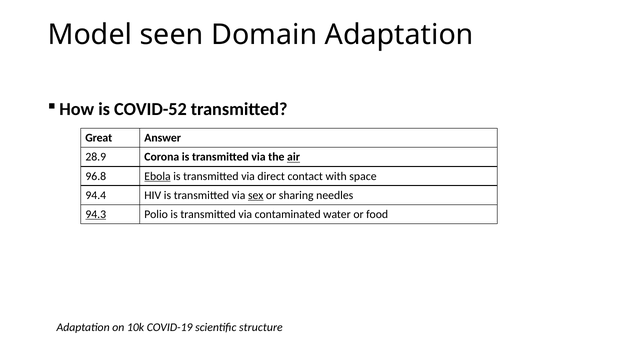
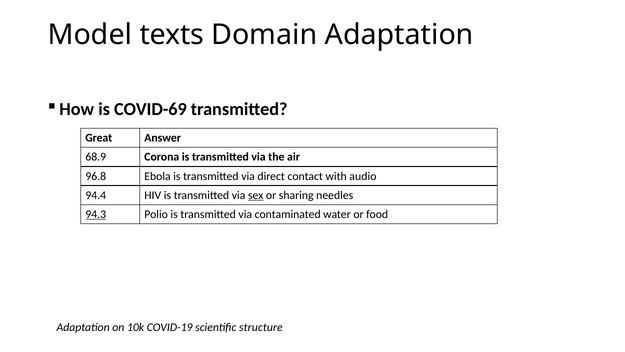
seen: seen -> texts (172, 35)
COVID-52: COVID-52 -> COVID-69 (150, 109)
28.9: 28.9 -> 68.9 (96, 157)
air underline: present -> none (294, 157)
Ebola underline: present -> none (158, 176)
space: space -> audio (363, 176)
